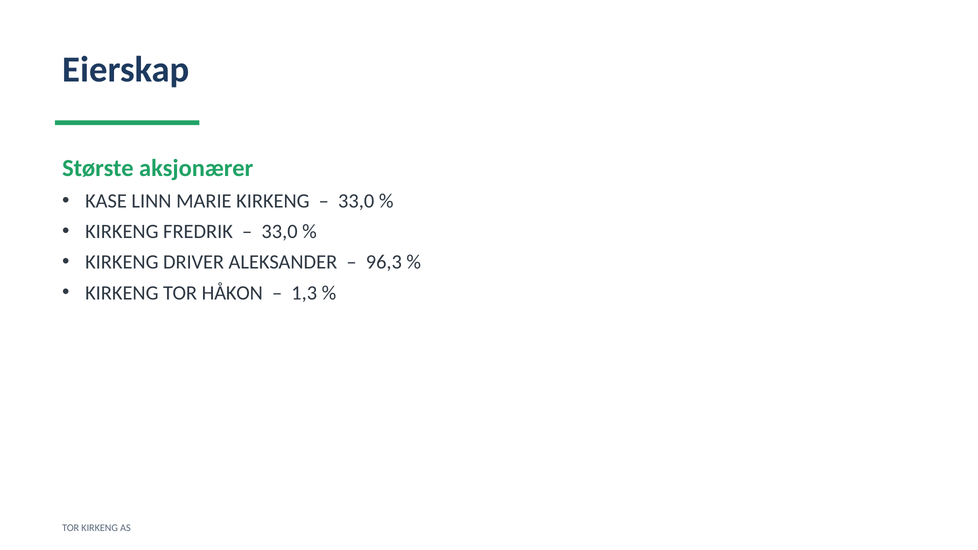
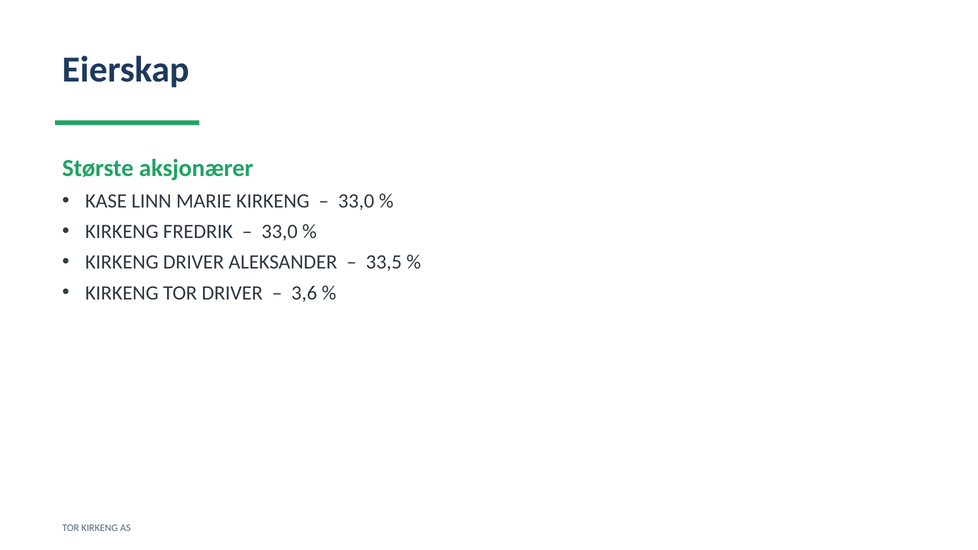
96,3: 96,3 -> 33,5 (384, 262)
TOR HÅKON: HÅKON -> DRIVER (232, 293)
1,3: 1,3 -> 3,6 (304, 293)
